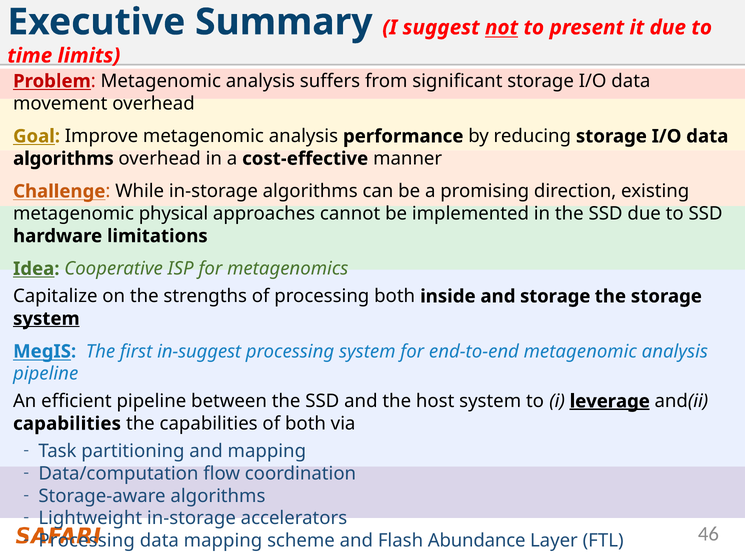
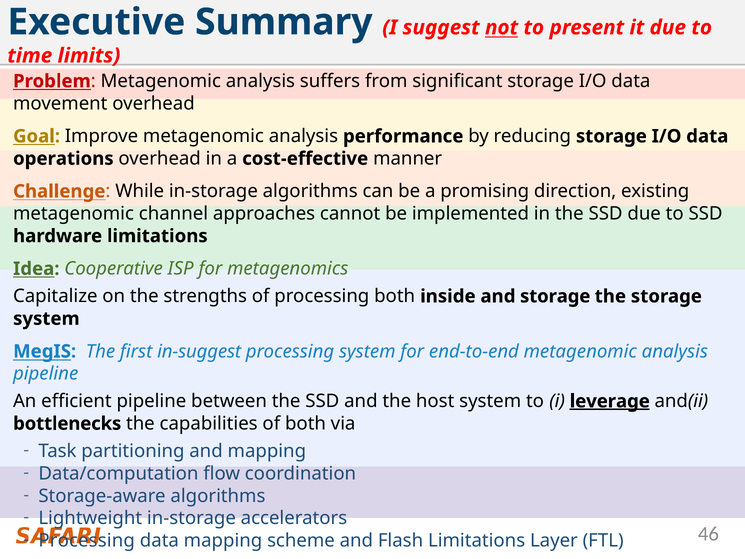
algorithms: algorithms -> operations (63, 159)
physical: physical -> channel (173, 214)
system underline: present -> none (46, 319)
capabilities: capabilities -> bottlenecks (67, 423)
Flash Abundance: Abundance -> Limitations (477, 540)
